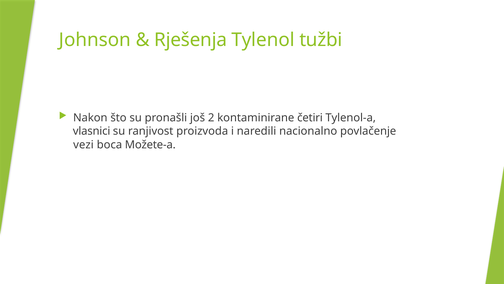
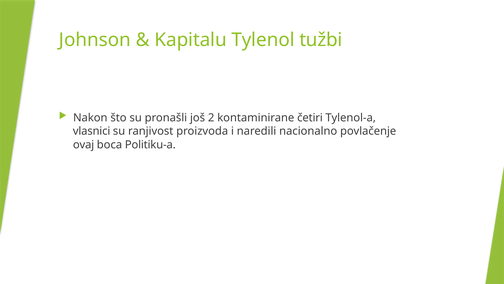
Rješenja: Rješenja -> Kapitalu (191, 40)
vezi: vezi -> ovaj (84, 144)
Možete-a: Možete-a -> Politiku-a (150, 144)
